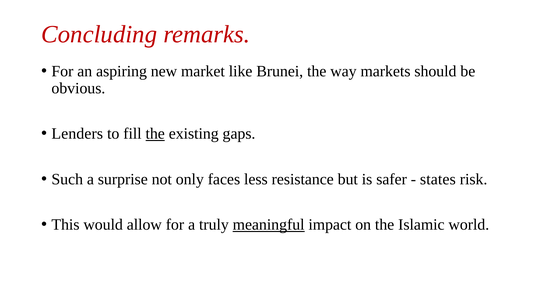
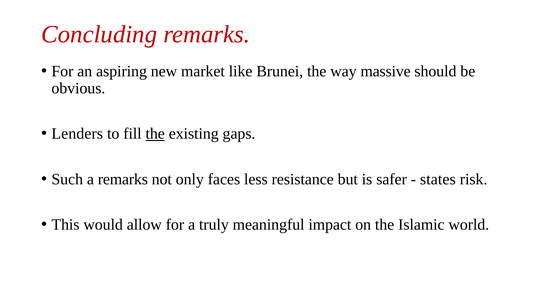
markets: markets -> massive (386, 71)
a surprise: surprise -> remarks (123, 179)
meaningful underline: present -> none (269, 225)
